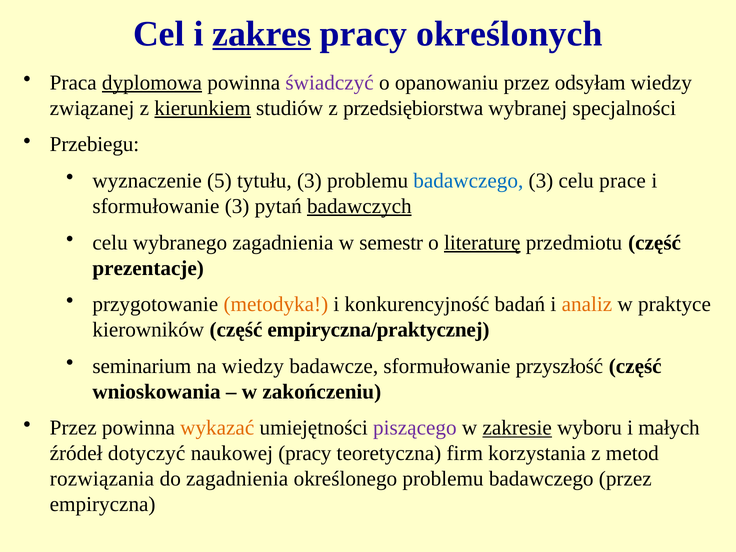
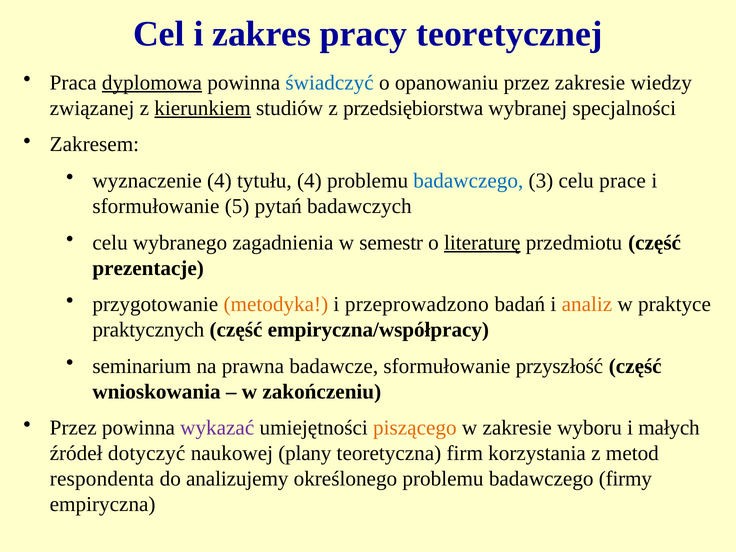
zakres underline: present -> none (262, 34)
określonych: określonych -> teoretycznej (510, 34)
świadczyć colour: purple -> blue (330, 83)
przez odsyłam: odsyłam -> zakresie (590, 83)
Przebiegu: Przebiegu -> Zakresem (94, 144)
wyznaczenie 5: 5 -> 4 (219, 181)
tytułu 3: 3 -> 4 (309, 181)
sformułowanie 3: 3 -> 5 (237, 206)
badawczych underline: present -> none (359, 206)
konkurencyjność: konkurencyjność -> przeprowadzono (417, 304)
kierowników: kierowników -> praktycznych (148, 330)
empiryczna/praktycznej: empiryczna/praktycznej -> empiryczna/współpracy (378, 330)
na wiedzy: wiedzy -> prawna (253, 366)
wykazać colour: orange -> purple (217, 428)
piszącego colour: purple -> orange (415, 428)
zakresie underline: present -> none (517, 428)
naukowej pracy: pracy -> plany (305, 453)
rozwiązania: rozwiązania -> respondenta (102, 479)
do zagadnienia: zagadnienia -> analizujemy (237, 479)
badawczego przez: przez -> firmy (625, 479)
